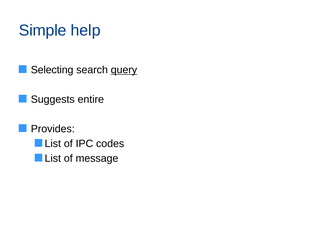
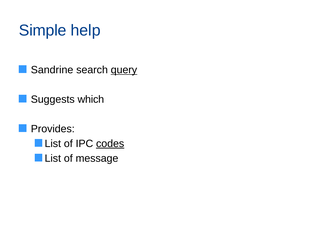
Selecting: Selecting -> Sandrine (52, 70)
entire: entire -> which (91, 99)
codes underline: none -> present (110, 144)
